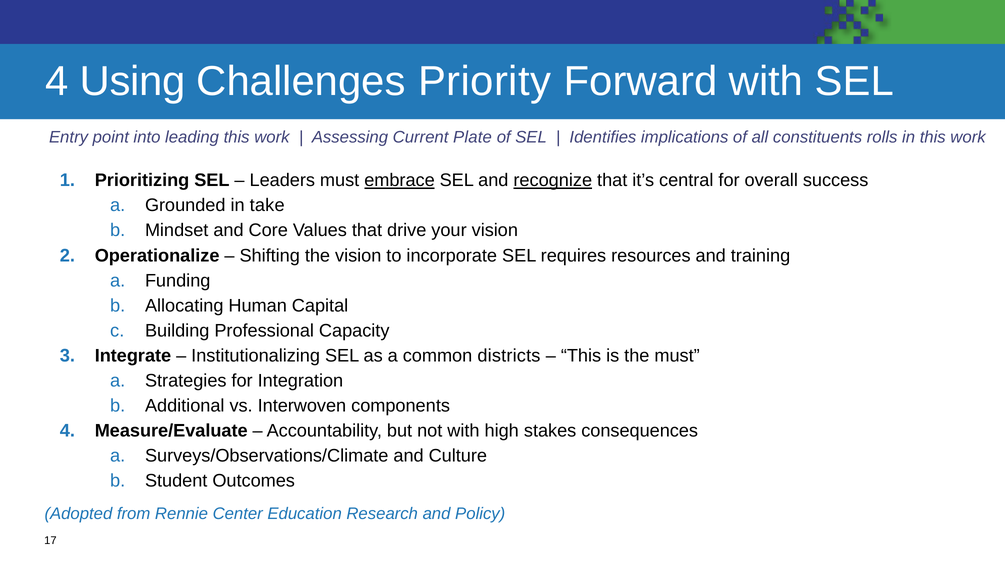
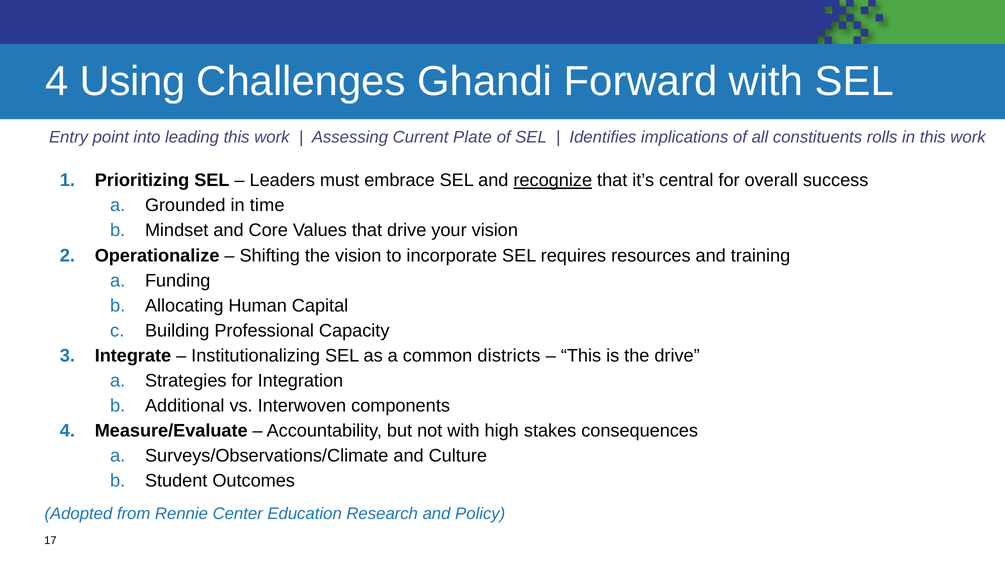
Priority: Priority -> Ghandi (485, 81)
embrace underline: present -> none (399, 181)
take: take -> time (267, 206)
the must: must -> drive (677, 356)
